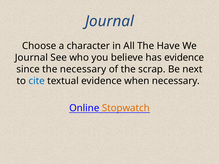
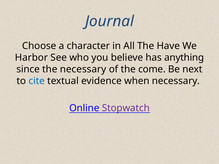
Journal: Journal -> Harbor (31, 58)
has evidence: evidence -> anything (184, 58)
scrap: scrap -> come (152, 69)
Stopwatch colour: orange -> purple (126, 108)
